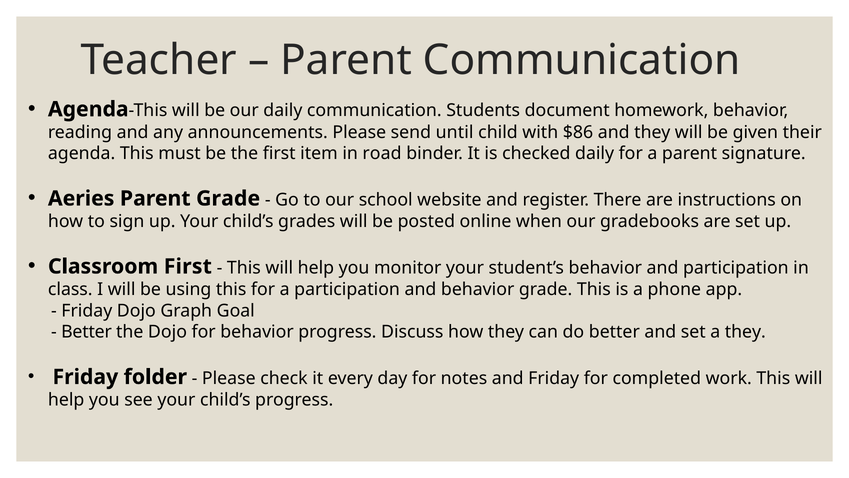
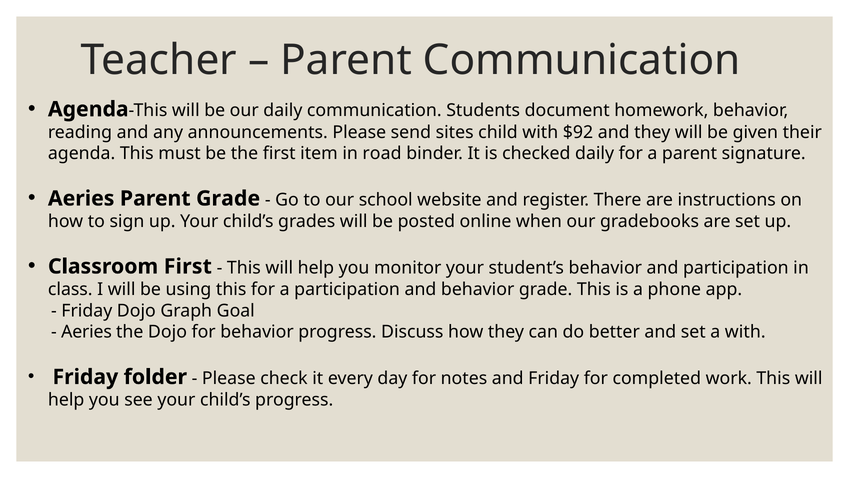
until: until -> sites (455, 132)
$86: $86 -> $92 (578, 132)
Better: Better -> Aeries (87, 332)
a they: they -> with (745, 332)
